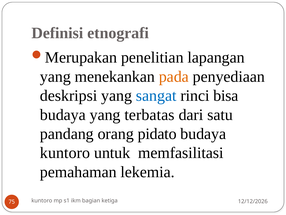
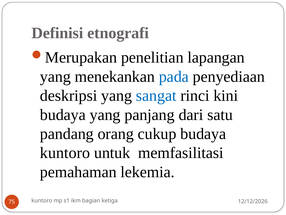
pada colour: orange -> blue (174, 76)
bisa: bisa -> kini (226, 95)
terbatas: terbatas -> panjang (150, 114)
pidato: pidato -> cukup (157, 134)
